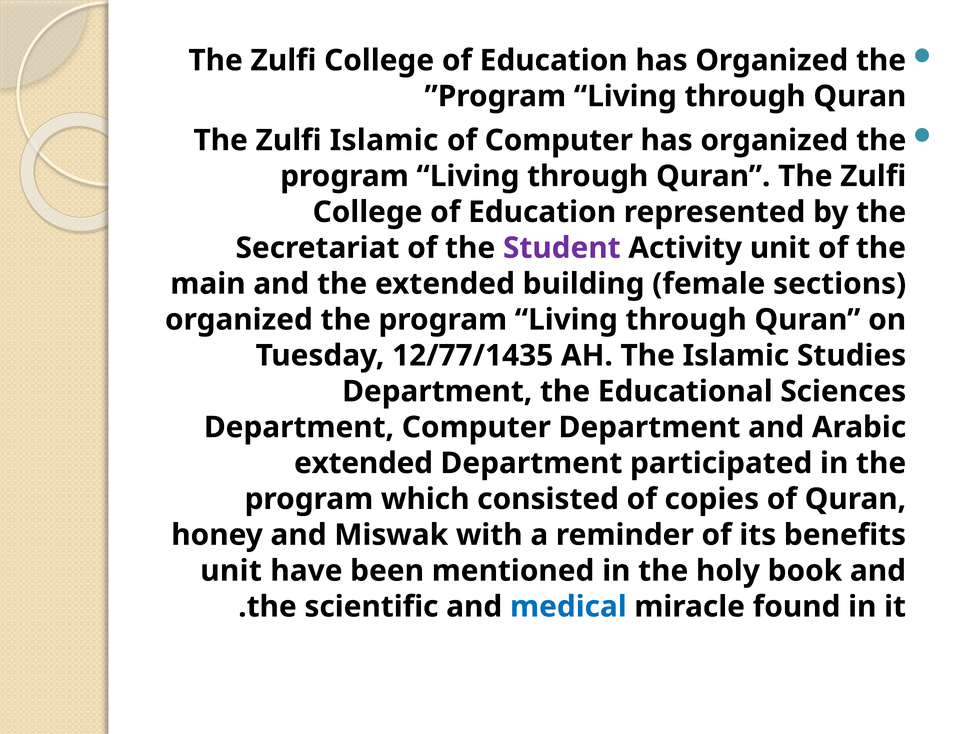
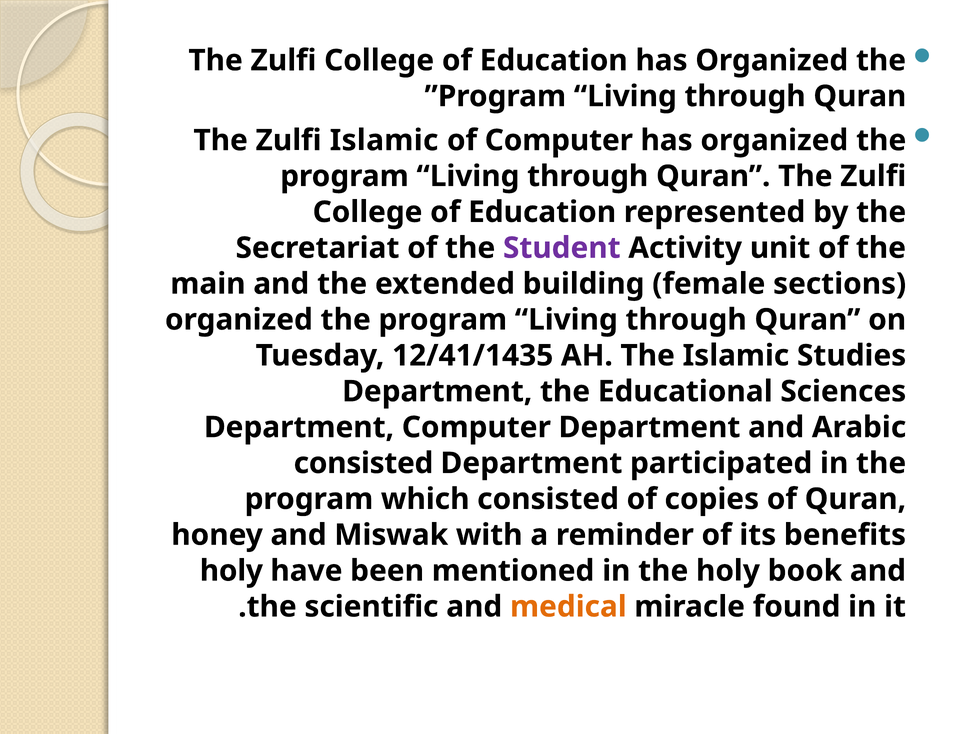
12/77/1435: 12/77/1435 -> 12/41/1435 (473, 355)
extended: extended -> consisted (364, 463)
unit: unit -> holy (231, 570)
medical colour: blue -> orange (568, 606)
